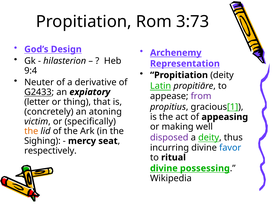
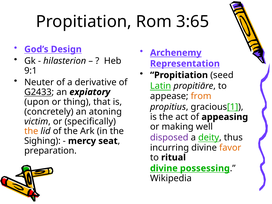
3:73: 3:73 -> 3:65 (193, 22)
9:4: 9:4 -> 9:1 (31, 71)
Propitiation deity: deity -> seed (222, 75)
from colour: purple -> orange (201, 96)
letter: letter -> upon (37, 102)
favor colour: blue -> orange (230, 148)
respectively: respectively -> preparation (50, 151)
